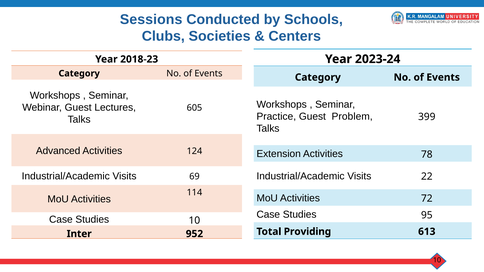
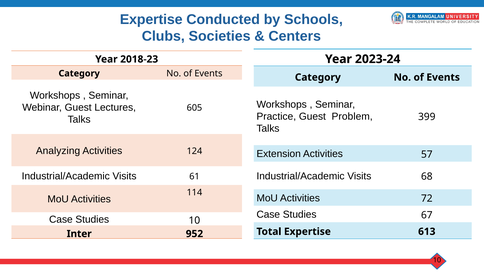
Sessions: Sessions -> Expertise (151, 19)
Advanced: Advanced -> Analyzing (58, 151)
78: 78 -> 57 (427, 155)
22: 22 -> 68 (427, 177)
69: 69 -> 61 (194, 177)
95: 95 -> 67 (427, 215)
Total Providing: Providing -> Expertise (307, 232)
